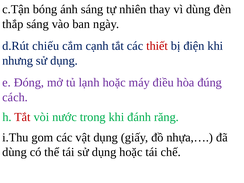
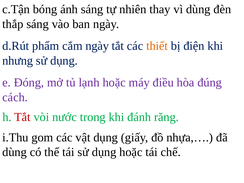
chiếu: chiếu -> phẩm (46, 46)
cắm cạnh: cạnh -> ngày (97, 46)
thiết colour: red -> orange (157, 46)
